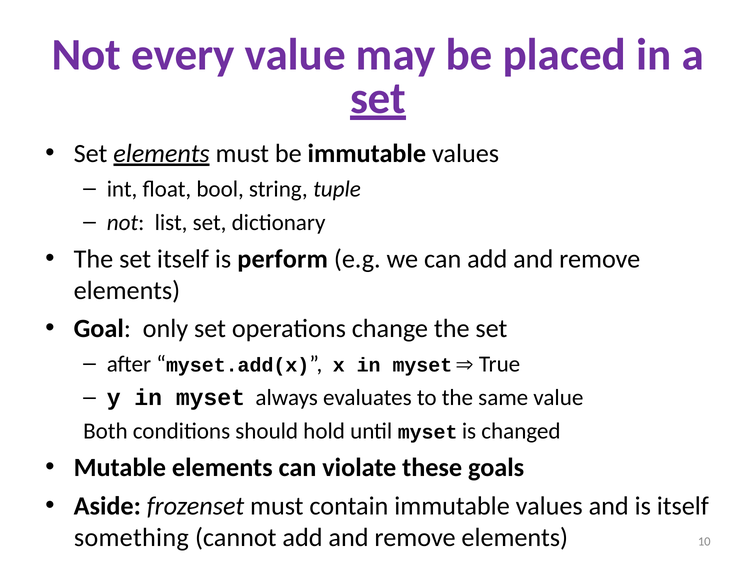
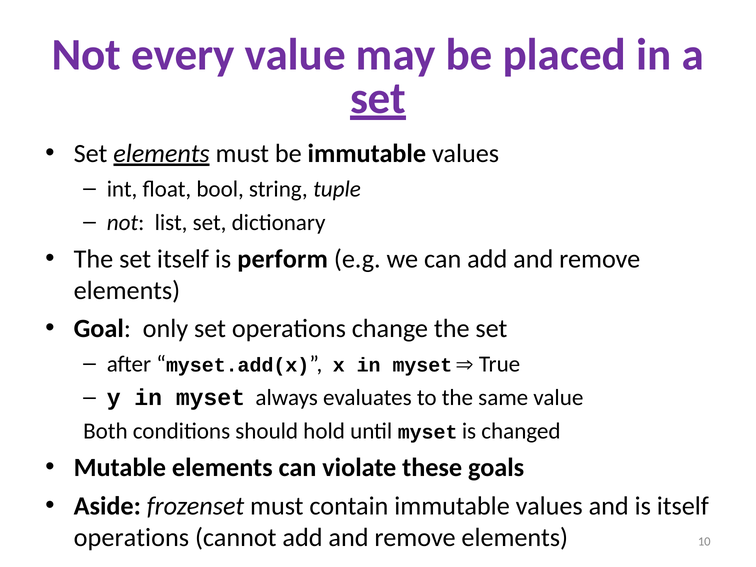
something: something -> operations (131, 538)
